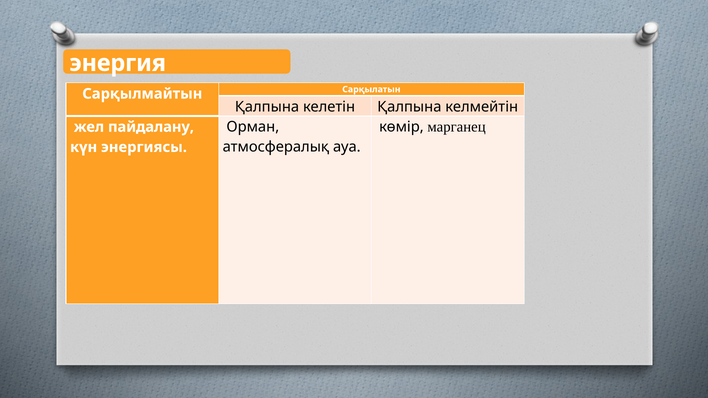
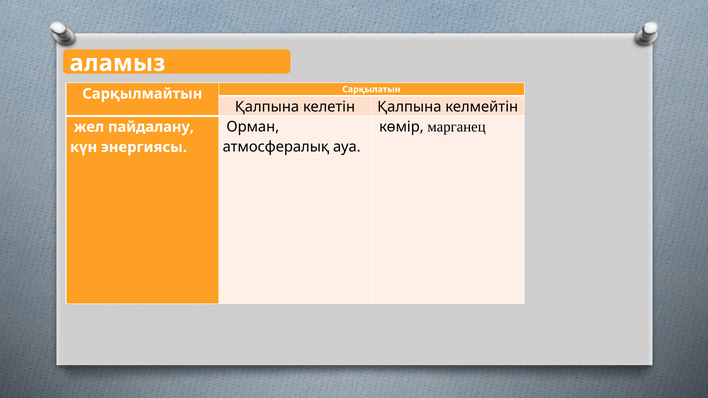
энергия: энергия -> аламыз (117, 63)
